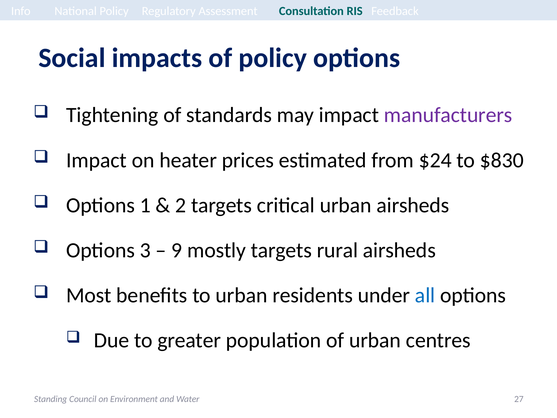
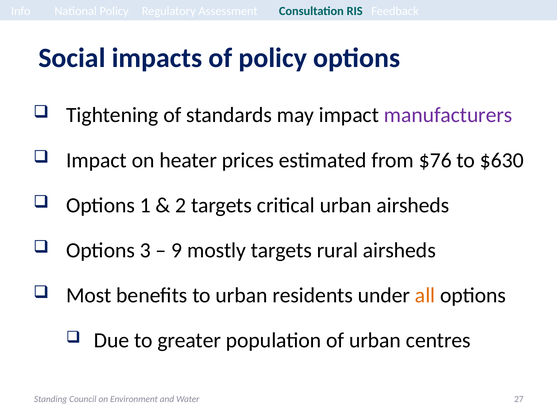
$24: $24 -> $76 (435, 160)
$830: $830 -> $630 (502, 160)
all colour: blue -> orange (425, 295)
